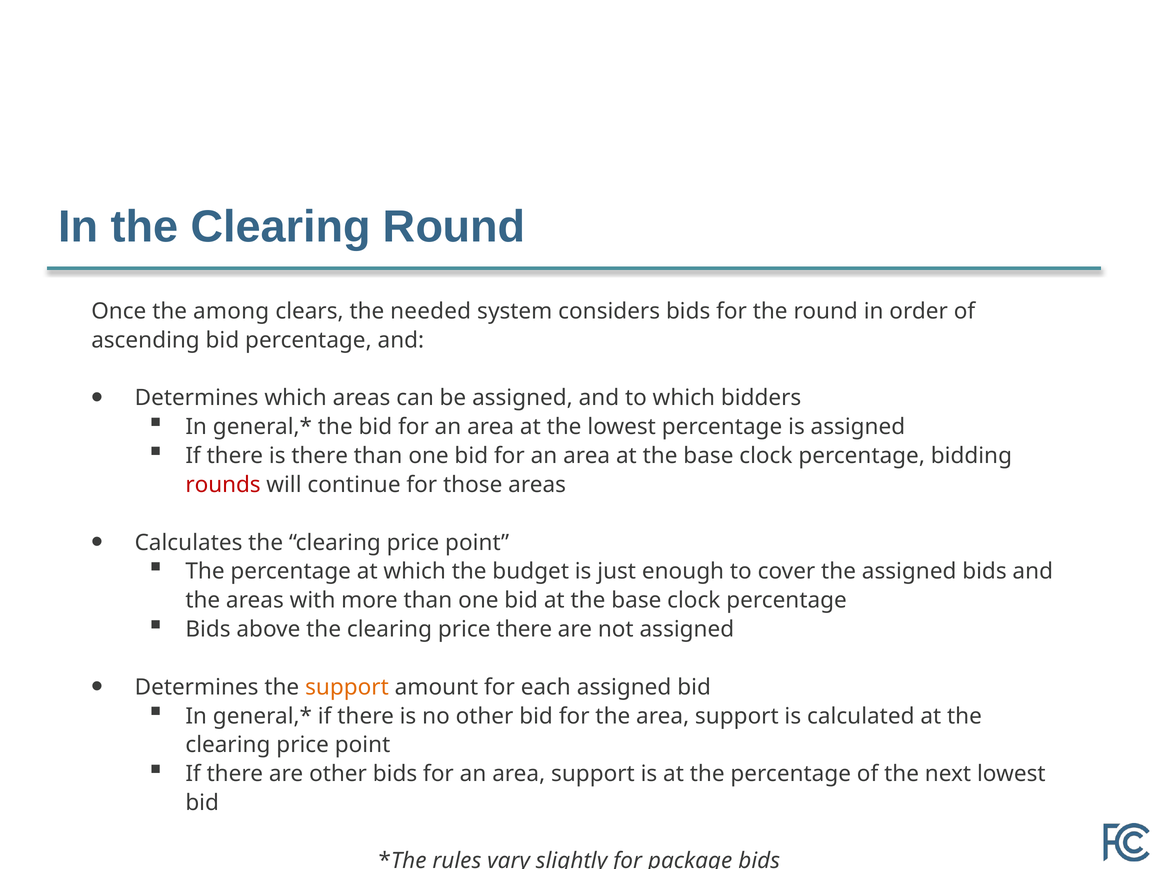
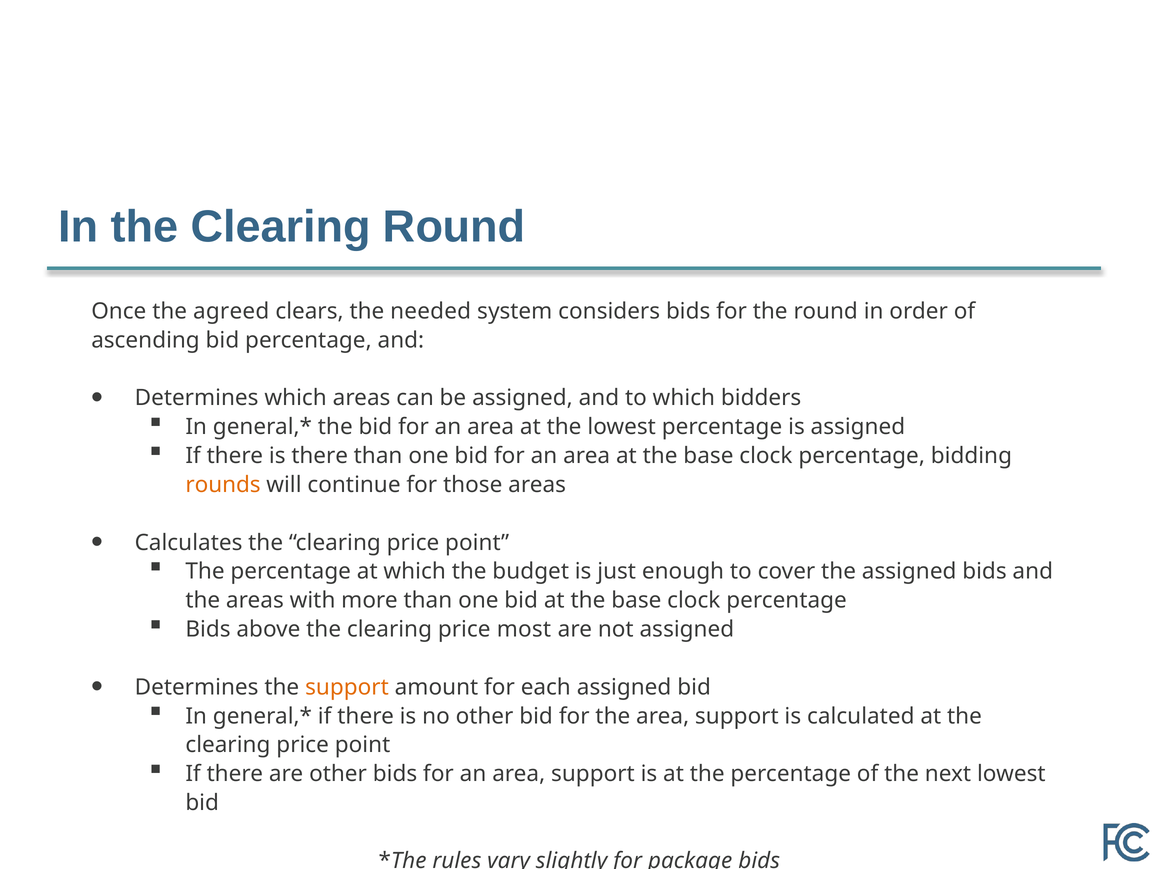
among: among -> agreed (231, 311)
rounds colour: red -> orange (223, 485)
price there: there -> most (524, 630)
